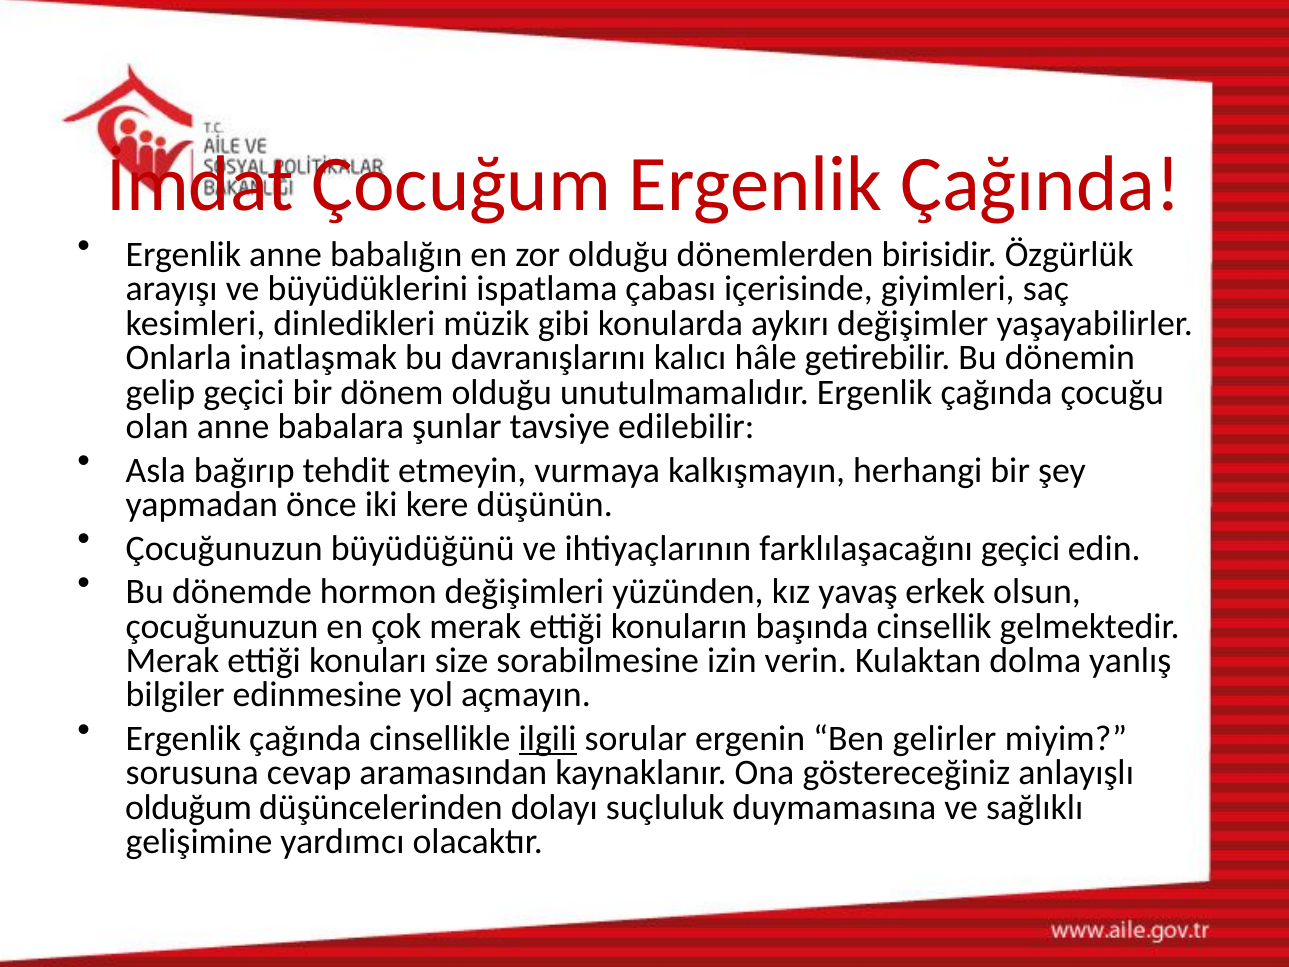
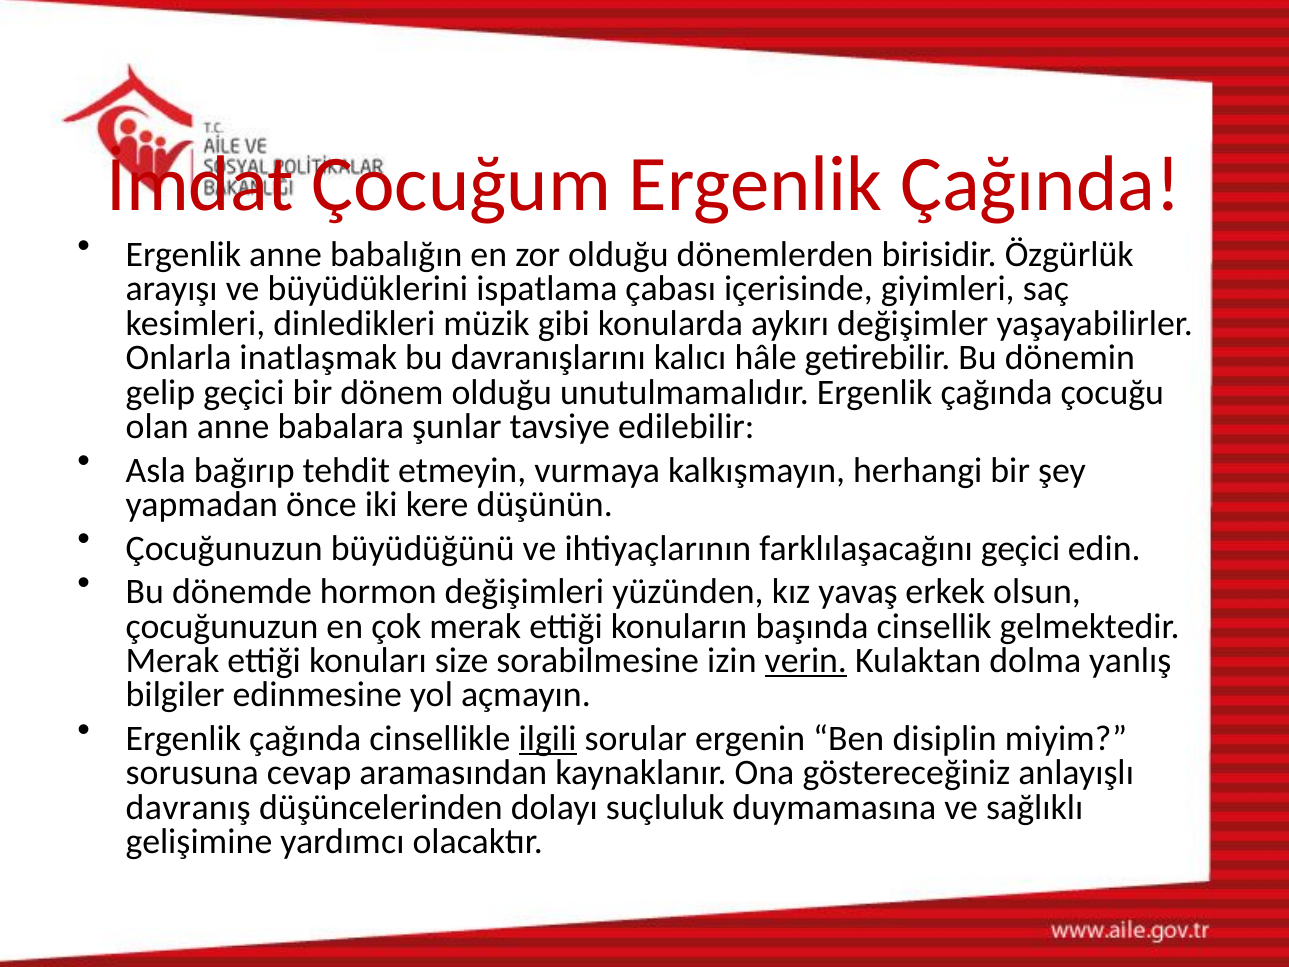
verin underline: none -> present (806, 660)
gelirler: gelirler -> disiplin (945, 738)
olduğum: olduğum -> davranış (188, 807)
